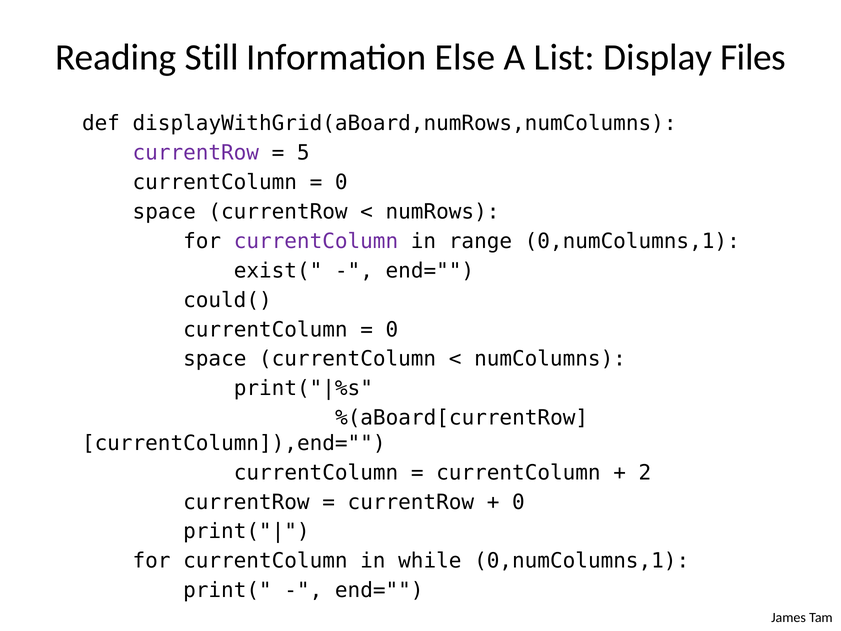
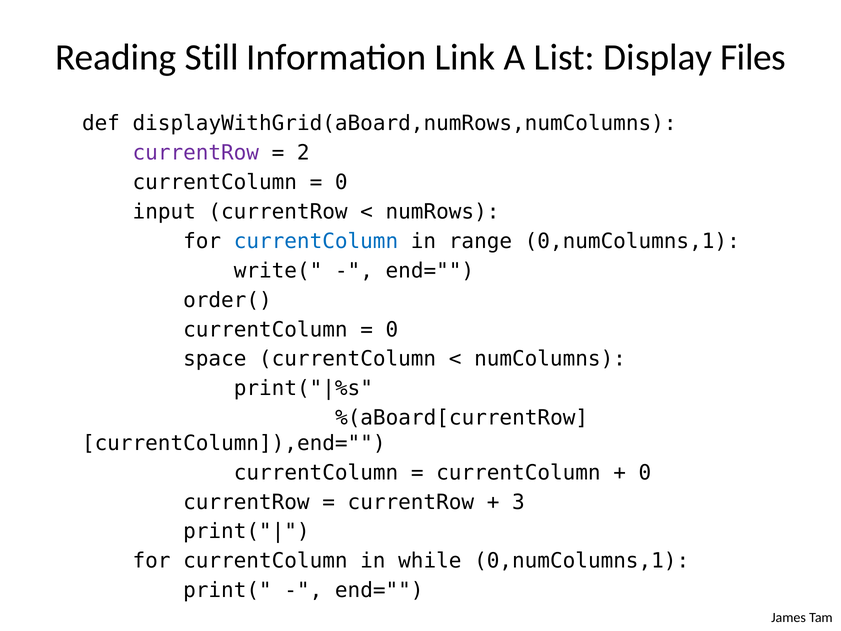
Else: Else -> Link (465, 57)
5: 5 -> 2 (303, 153)
space: space -> input (164, 212)
currentColumn colour: purple -> blue (316, 241)
exist(: exist( -> write( (278, 271)
could(: could( -> order( (227, 300)
2: 2 -> 0 (645, 472)
0: 0 -> 3 (518, 502)
